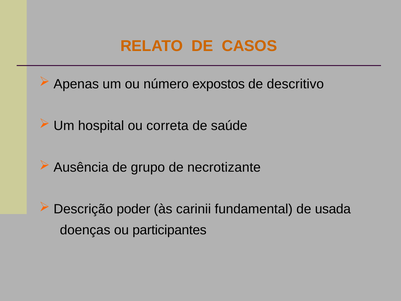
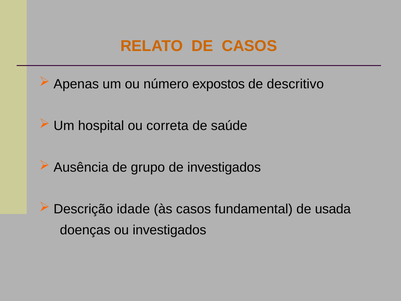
de necrotizante: necrotizante -> investigados (224, 167)
poder: poder -> idade (133, 209)
às carinii: carinii -> casos (194, 209)
ou participantes: participantes -> investigados (169, 230)
